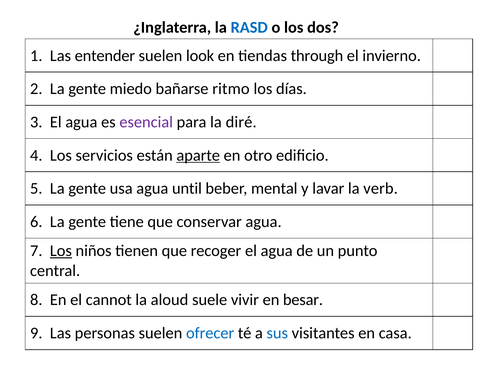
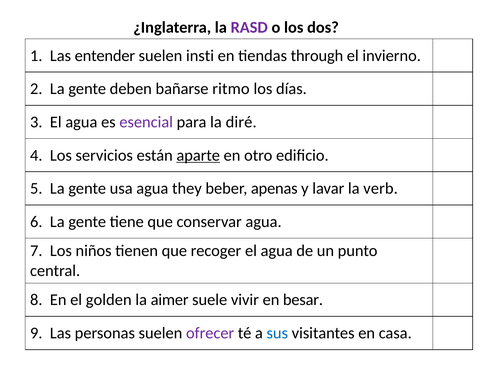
RASD colour: blue -> purple (249, 27)
look: look -> insti (200, 56)
miedo: miedo -> deben (131, 89)
until: until -> they (187, 188)
mental: mental -> apenas (274, 188)
Los underline: present -> none (61, 251)
cannot: cannot -> golden (109, 300)
aloud: aloud -> aimer (170, 300)
ofrecer colour: blue -> purple (210, 333)
